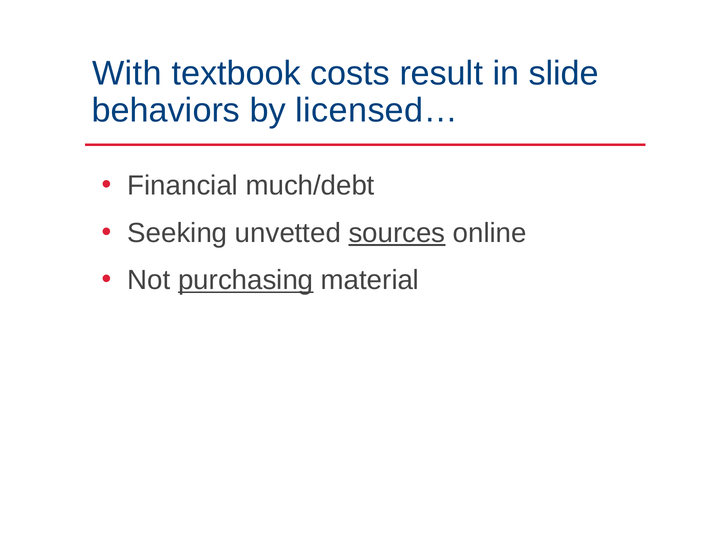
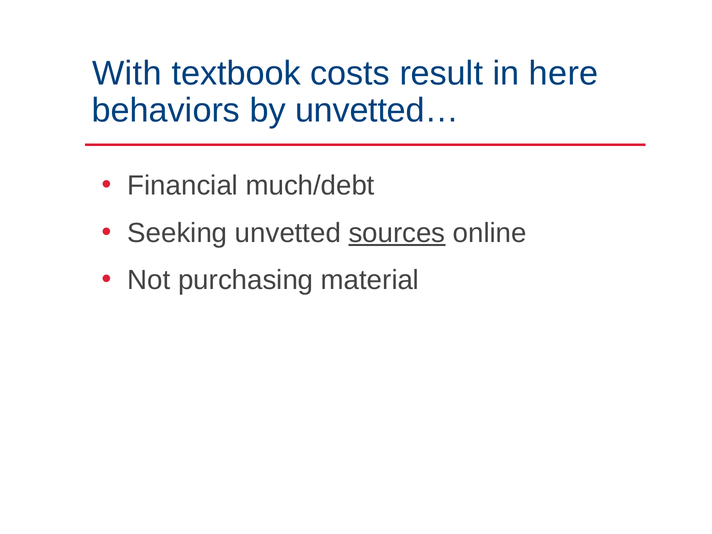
slide: slide -> here (564, 73)
licensed…: licensed… -> unvetted… (377, 110)
purchasing underline: present -> none (246, 280)
